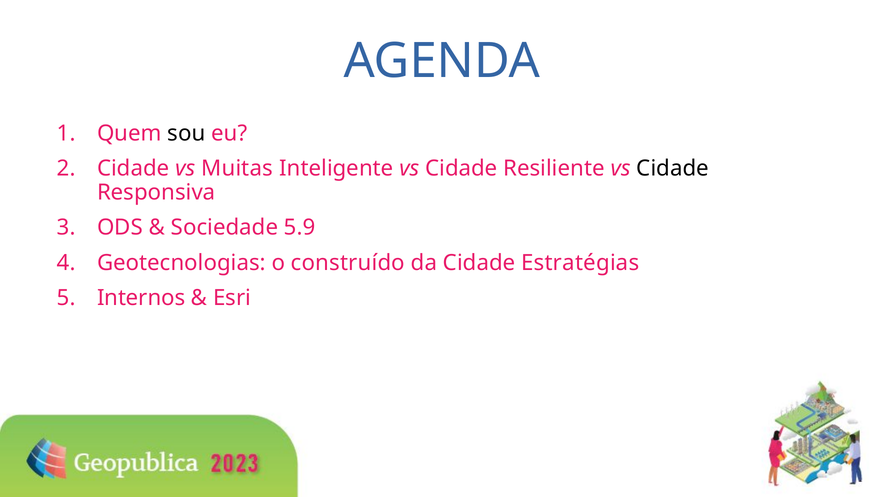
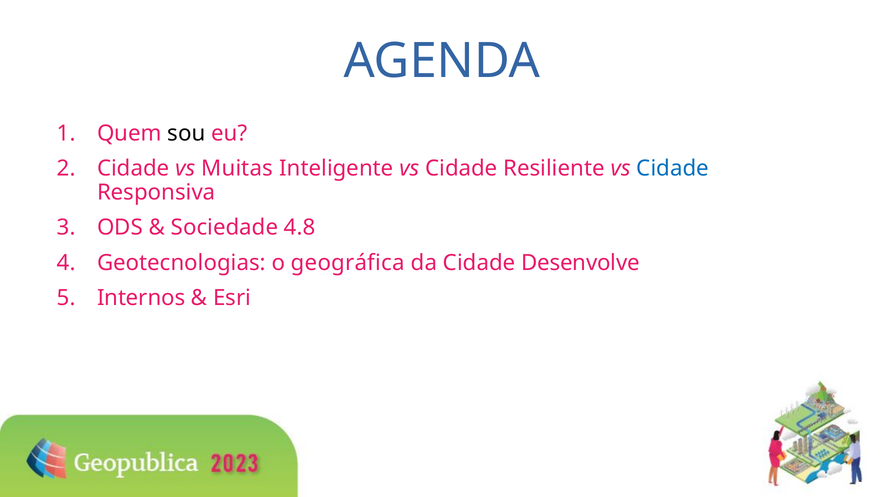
Cidade colour: black -> blue (673, 169)
5.9: 5.9 -> 4.8 (300, 228)
construído: construído -> geográfica (348, 263)
Estratégias: Estratégias -> Desenvolve (580, 263)
